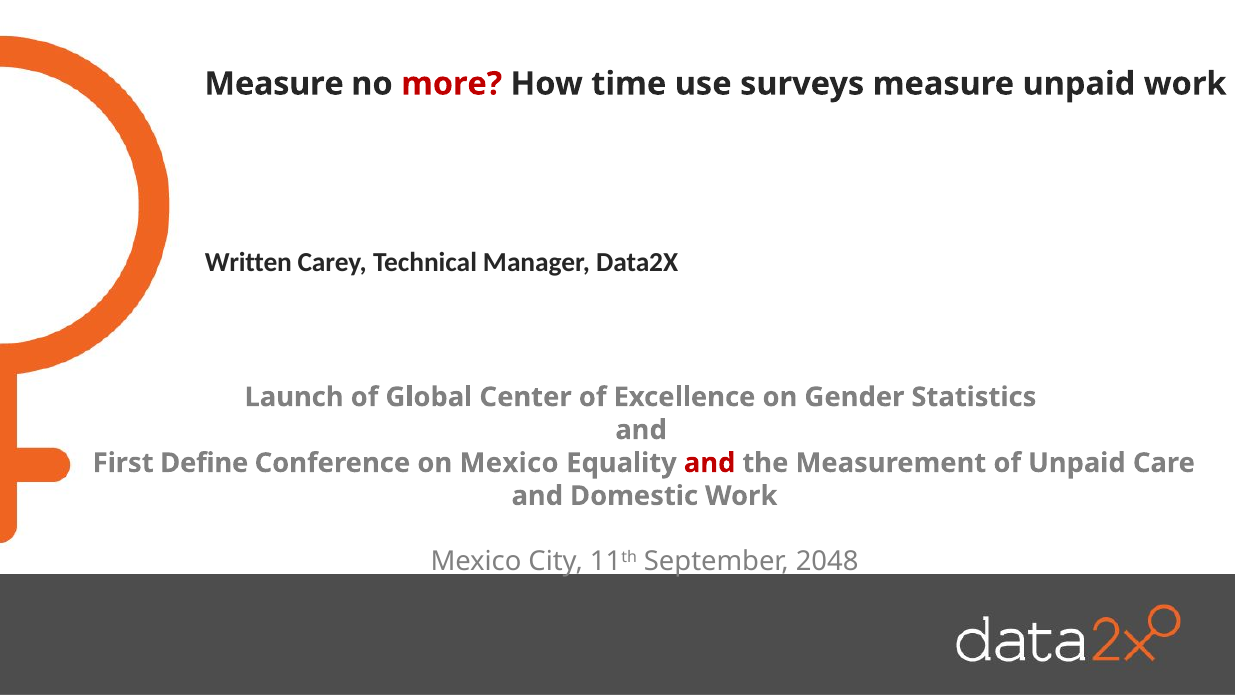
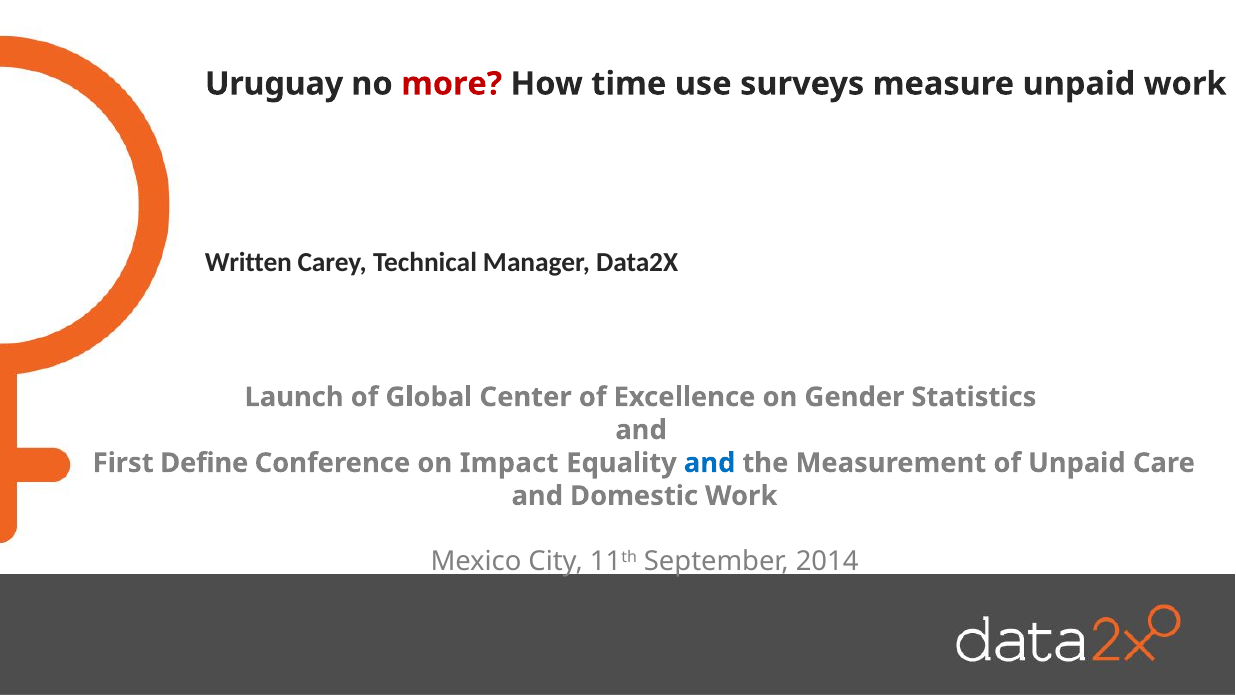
Measure: Measure -> Uruguay (274, 84)
on Mexico: Mexico -> Impact (509, 463)
and colour: red -> blue (710, 463)
2048: 2048 -> 2014 (827, 562)
